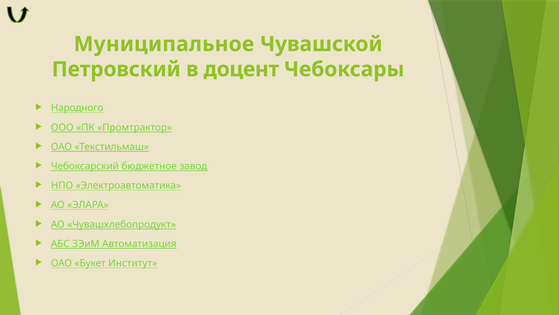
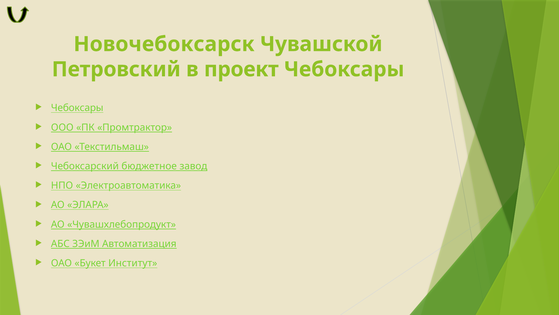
Муниципальное: Муниципальное -> Новочебоксарск (164, 44)
доцент: доцент -> проект (241, 69)
Народного: Народного -> Чебоксары (77, 108)
